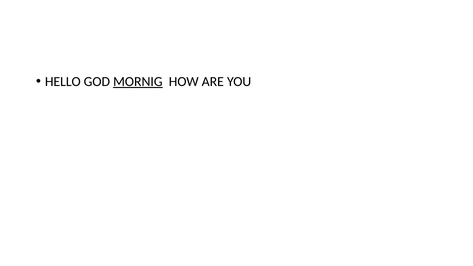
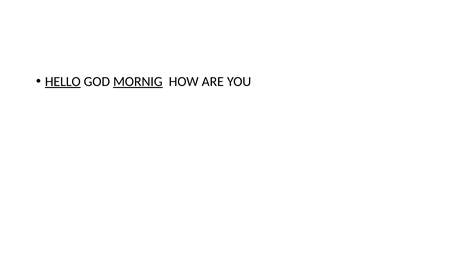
HELLO underline: none -> present (63, 82)
